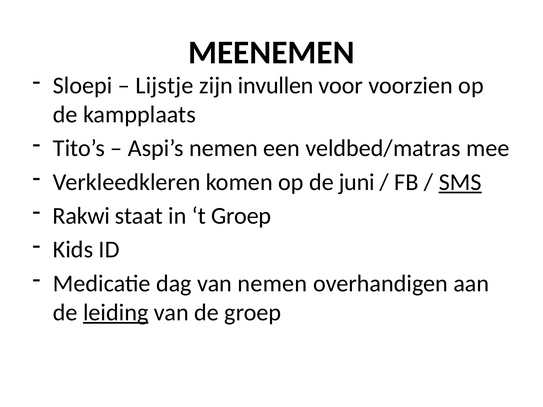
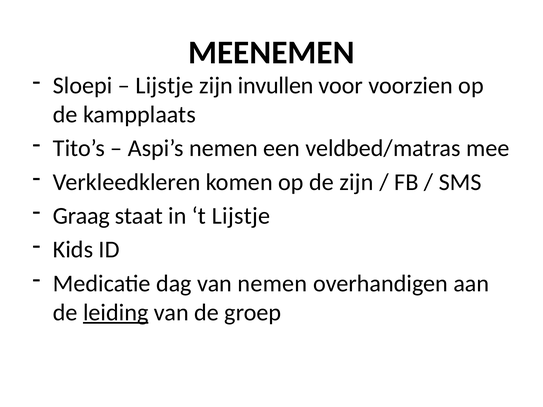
de juni: juni -> zijn (357, 182)
SMS underline: present -> none (460, 182)
Rakwi: Rakwi -> Graag (81, 216)
t Groep: Groep -> Lijstje (241, 216)
